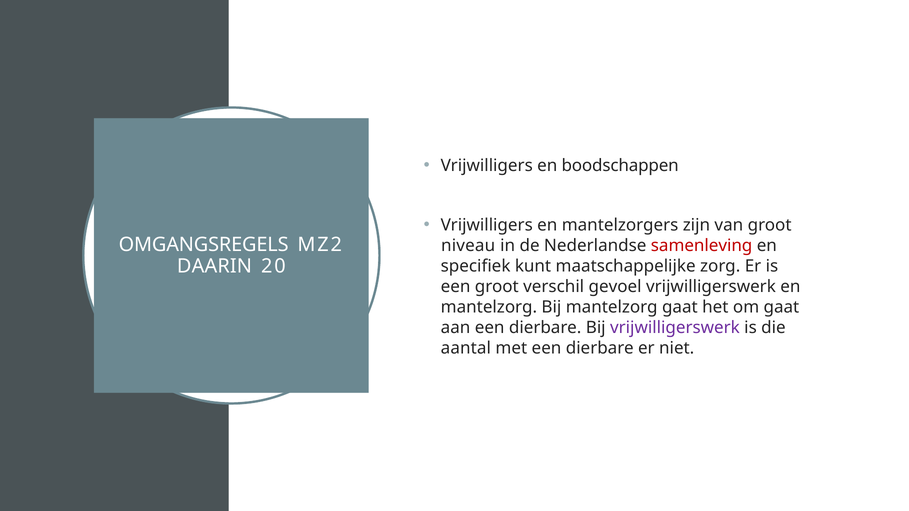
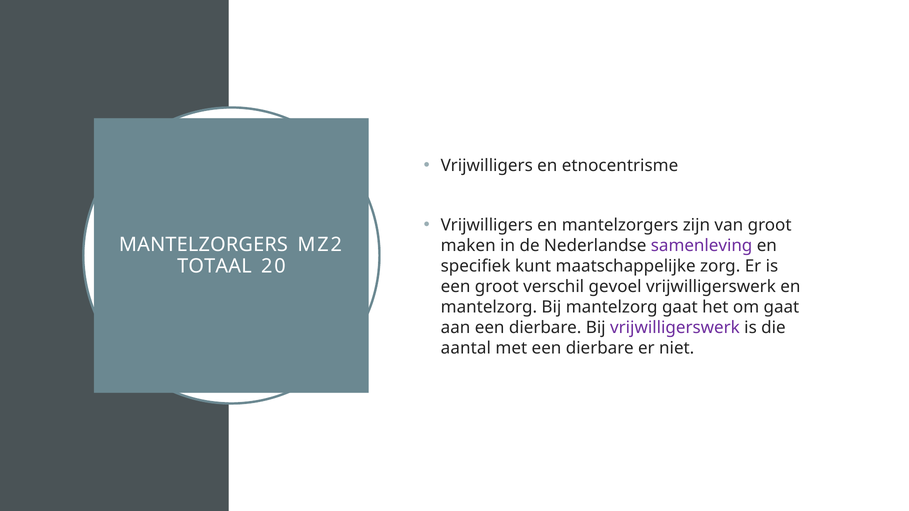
boodschappen: boodschappen -> etnocentrisme (620, 166)
OMGANGSREGELS: OMGANGSREGELS -> MANTELZORGERS (203, 245)
niveau: niveau -> maken (468, 246)
samenleving colour: red -> purple (702, 246)
DAARIN: DAARIN -> TOTAAL (214, 266)
